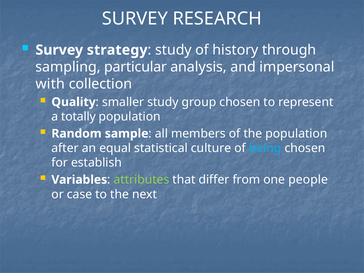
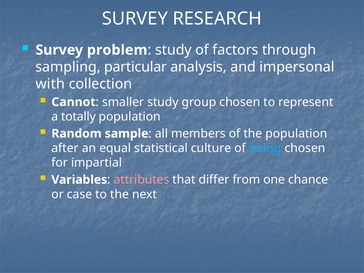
strategy: strategy -> problem (117, 50)
history: history -> factors (235, 50)
Quality: Quality -> Cannot (74, 102)
establish: establish -> impartial (97, 163)
attributes colour: light green -> pink (141, 180)
people: people -> chance (308, 180)
